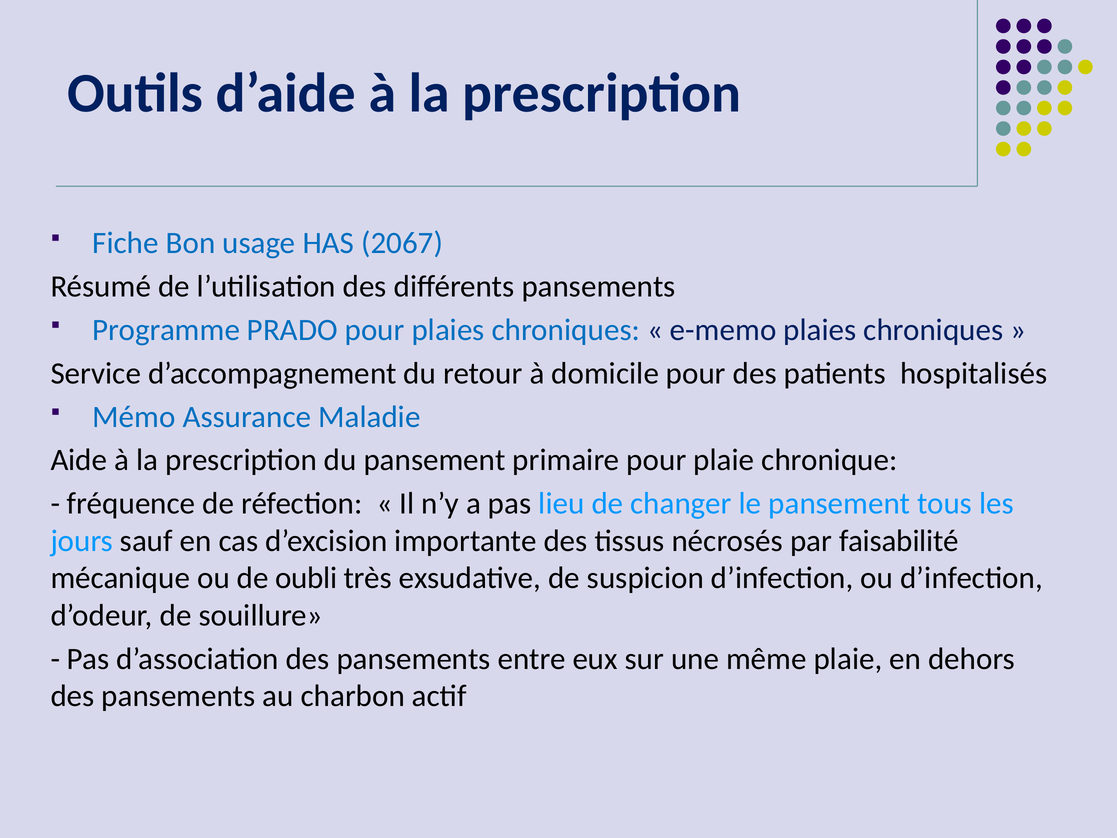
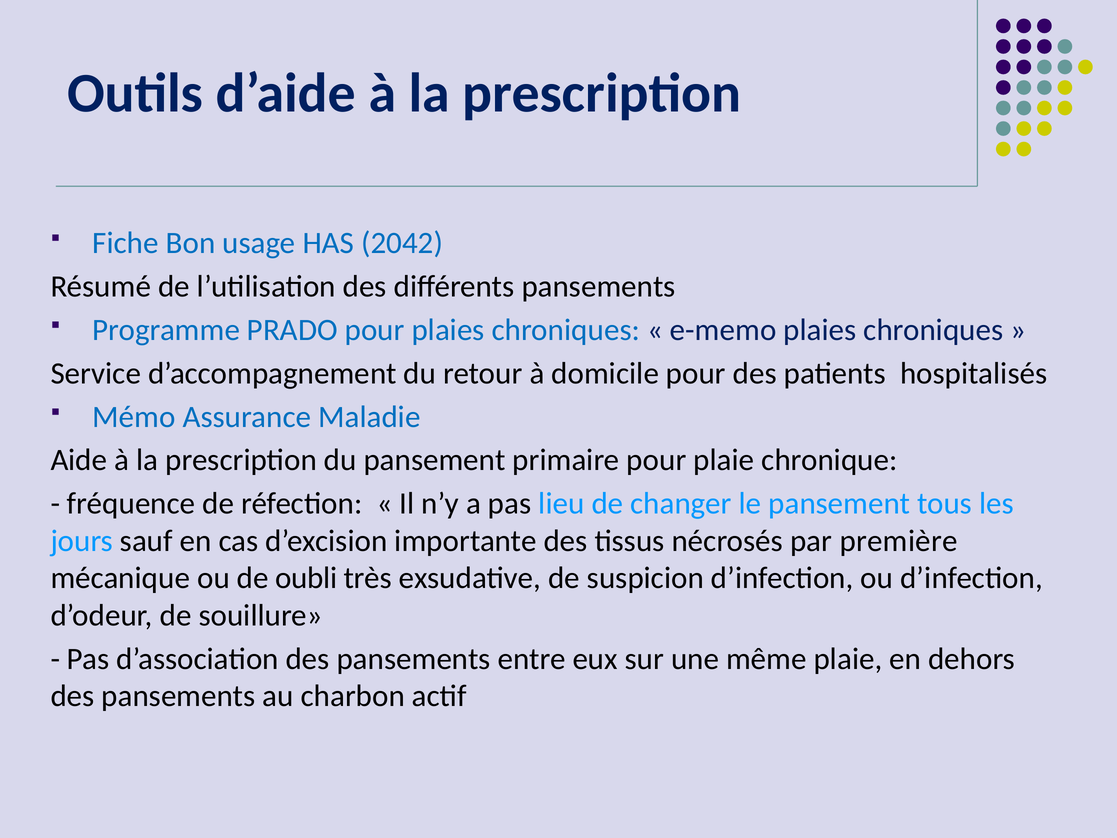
2067: 2067 -> 2042 (402, 243)
faisabilité: faisabilité -> première (899, 541)
